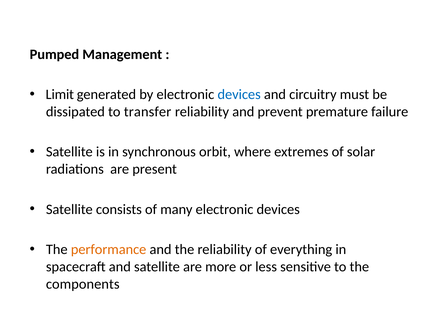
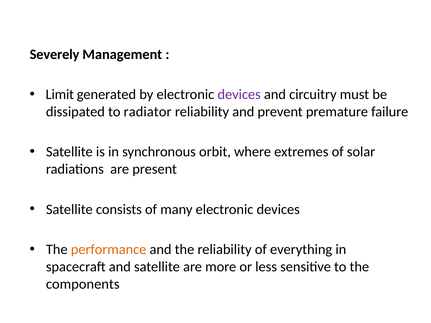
Pumped: Pumped -> Severely (55, 54)
devices colour: blue -> purple (239, 95)
transfer: transfer -> radiator (148, 112)
